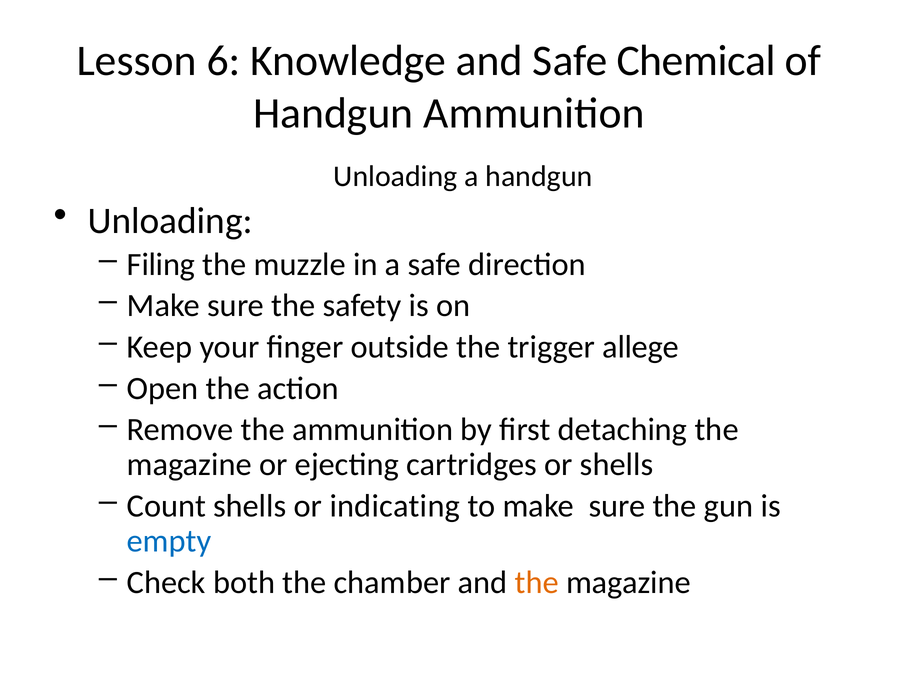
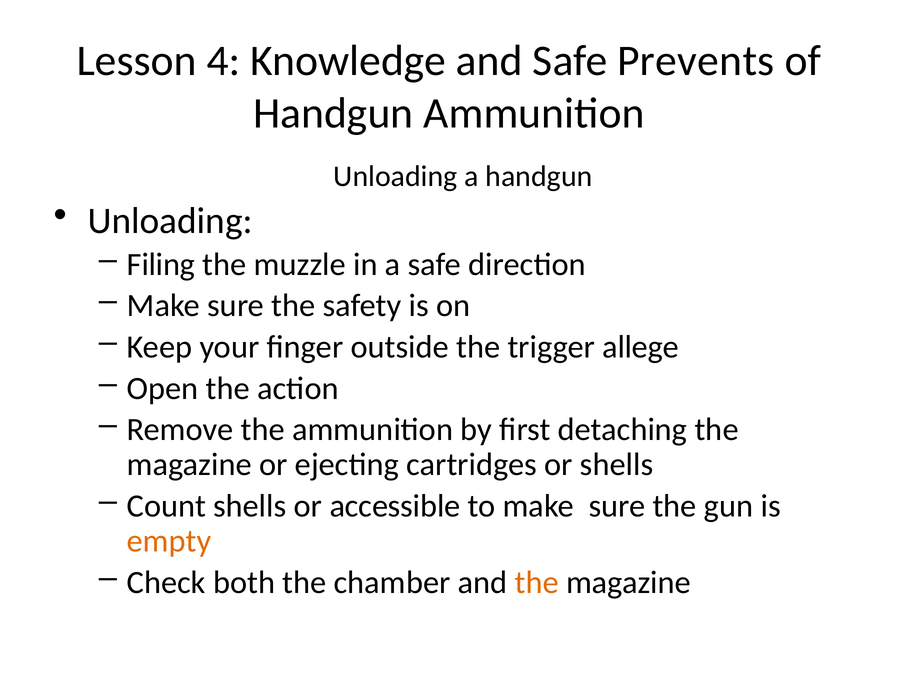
6: 6 -> 4 (223, 61)
Chemical: Chemical -> Prevents (696, 61)
indicating: indicating -> accessible (395, 506)
empty colour: blue -> orange (169, 541)
